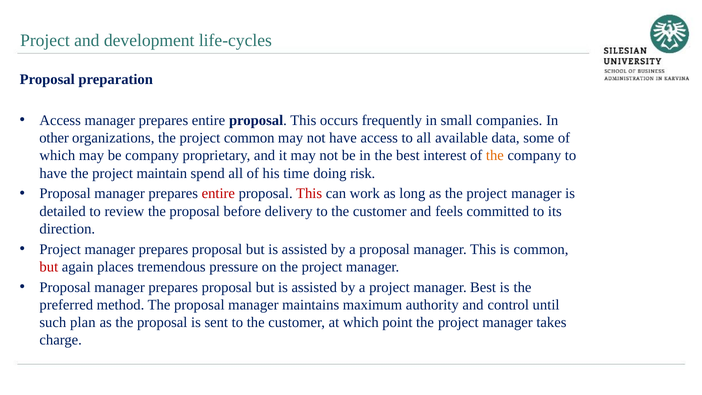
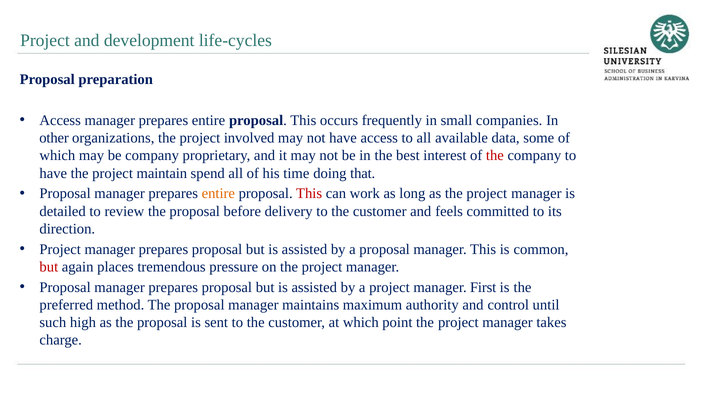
project common: common -> involved (249, 138)
the colour: orange -> red (495, 156)
risk: risk -> that (363, 173)
entire colour: red -> orange (218, 194)
manager Best: Best -> First (483, 287)
plan: plan -> high (83, 322)
